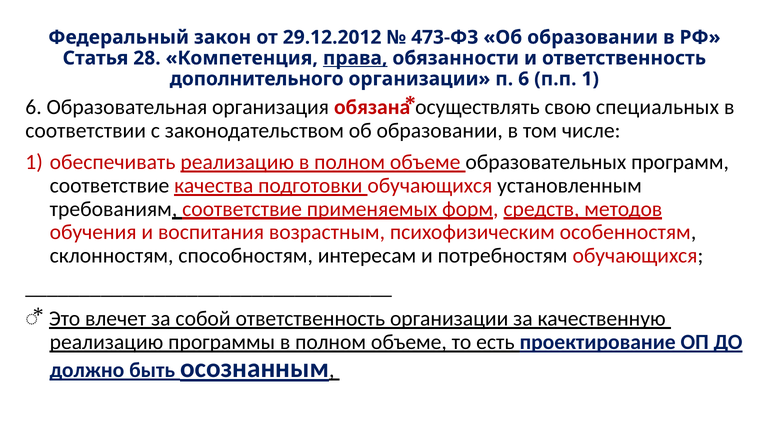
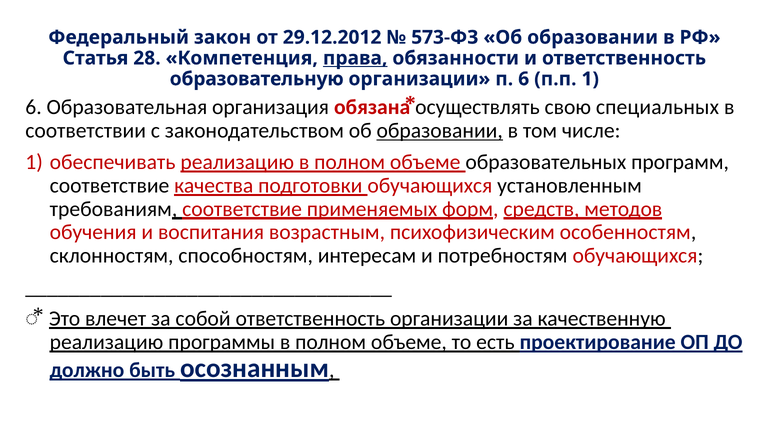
473-ФЗ: 473-ФЗ -> 573-ФЗ (445, 37)
дополнительного: дополнительного -> образовательную (257, 79)
образовании underline: none -> present (440, 131)
